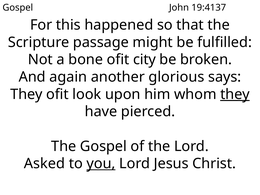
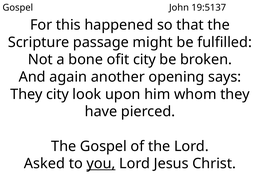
19:4137: 19:4137 -> 19:5137 (209, 8)
glorious: glorious -> opening (176, 77)
They ofit: ofit -> city (57, 94)
they underline: present -> none (235, 94)
